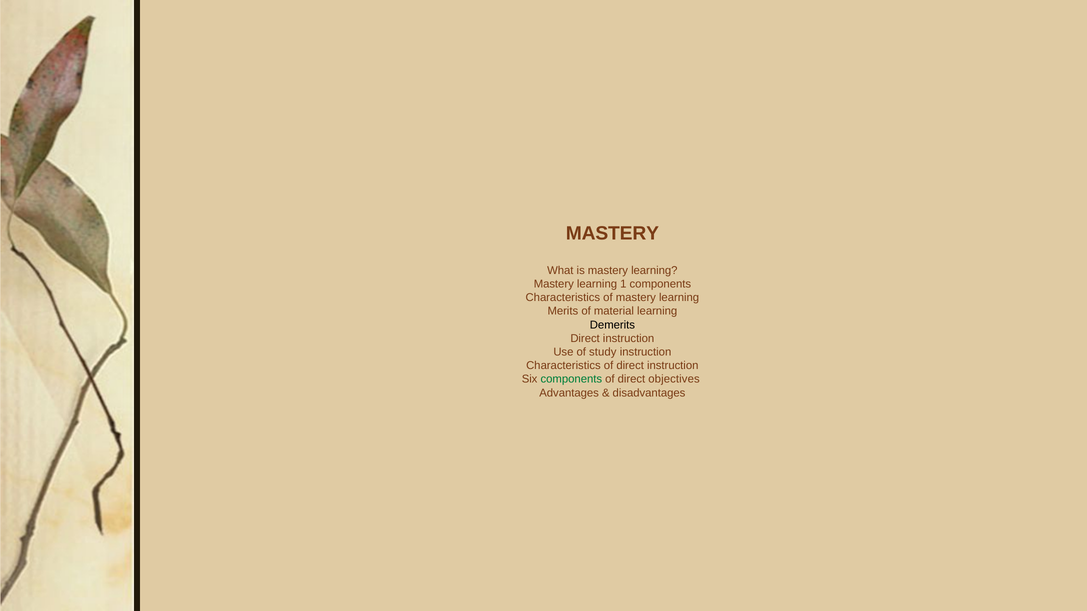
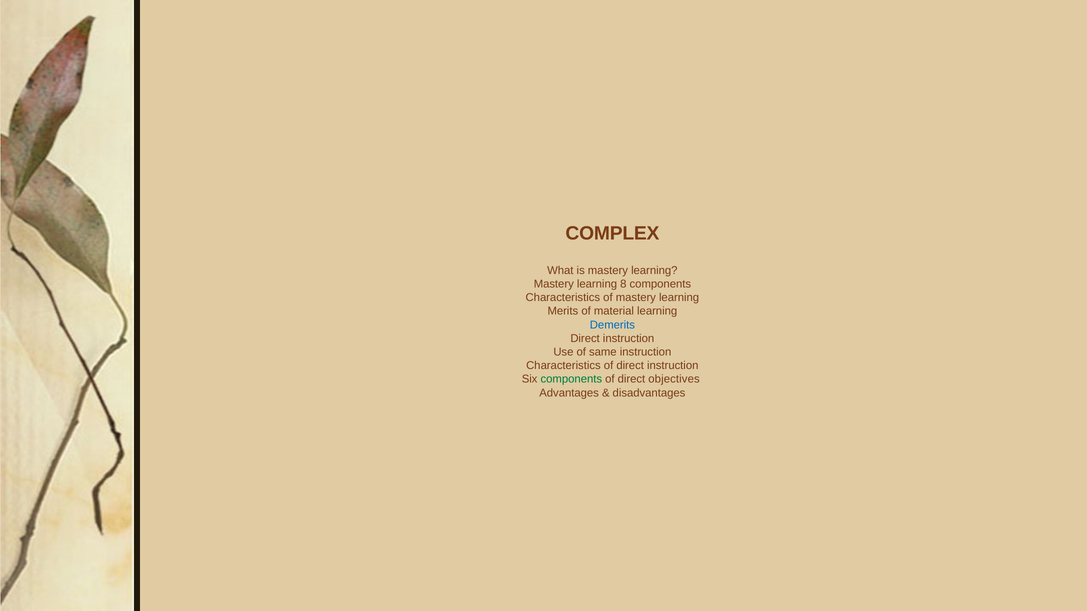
MASTERY: MASTERY -> COMPLEX (612, 234)
1: 1 -> 8 (623, 284)
Demerits colour: black -> blue (612, 325)
study: study -> same (603, 352)
